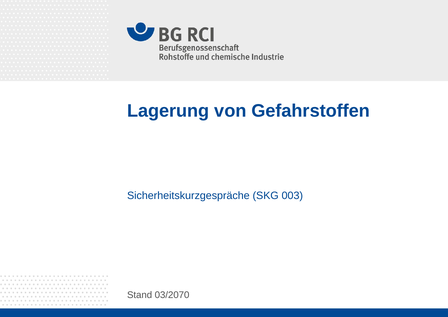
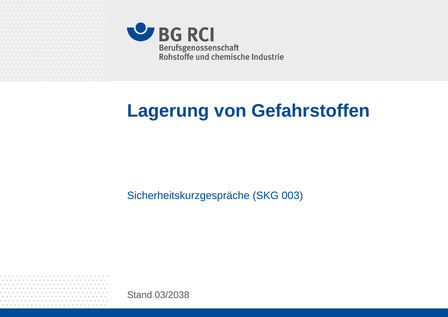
03/2070: 03/2070 -> 03/2038 (172, 295)
